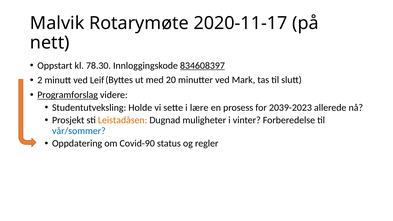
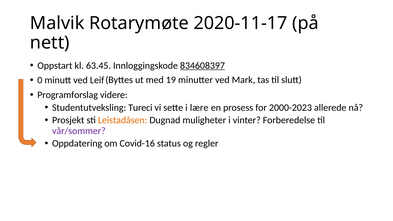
78.30: 78.30 -> 63.45 (98, 66)
2: 2 -> 0 (40, 80)
20: 20 -> 19 (171, 80)
Programforslag underline: present -> none (68, 95)
Holde: Holde -> Tureci (140, 108)
2039-2023: 2039-2023 -> 2000-2023 (290, 108)
vår/sommer colour: blue -> purple (79, 131)
Covid-90: Covid-90 -> Covid-16 (137, 144)
